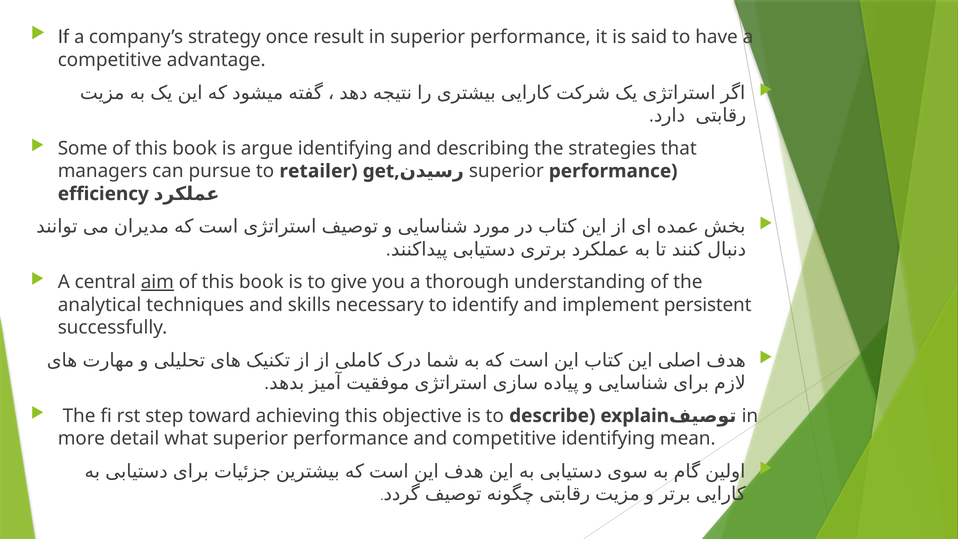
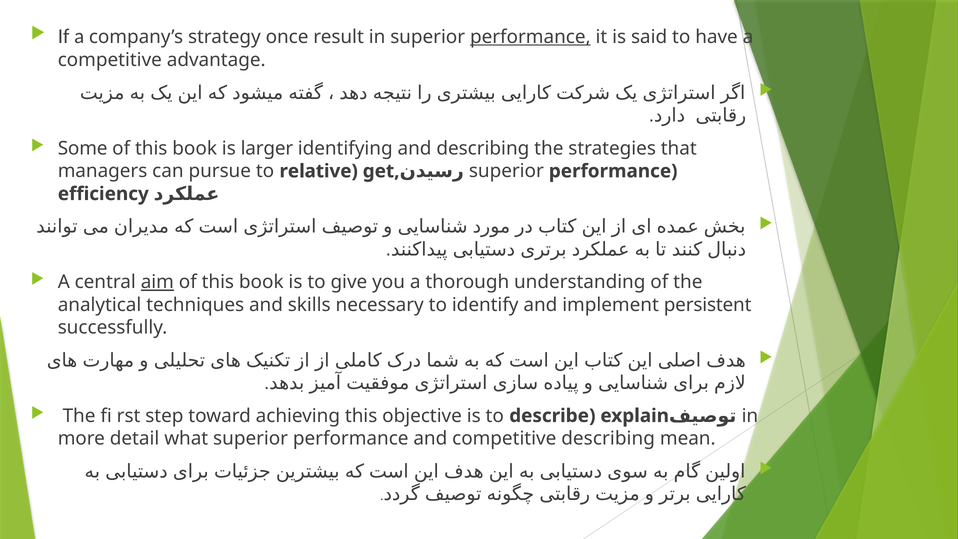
performance underline: none -> present (530, 37)
argue: argue -> larger (267, 148)
retailer: retailer -> relative (319, 171)
competitive identifying: identifying -> describing (608, 438)
